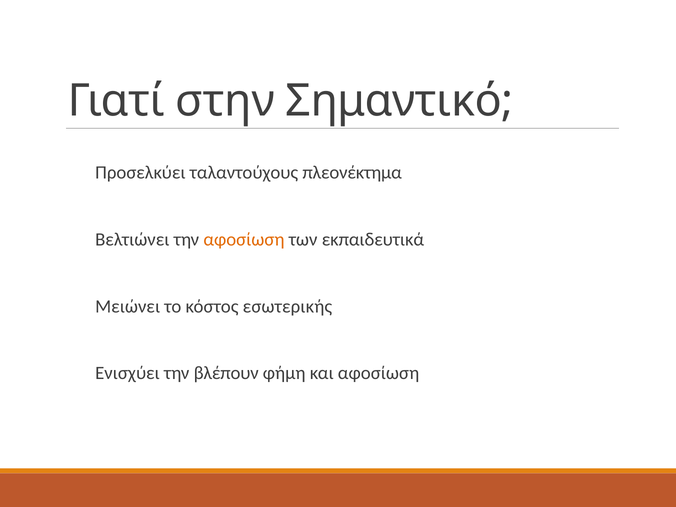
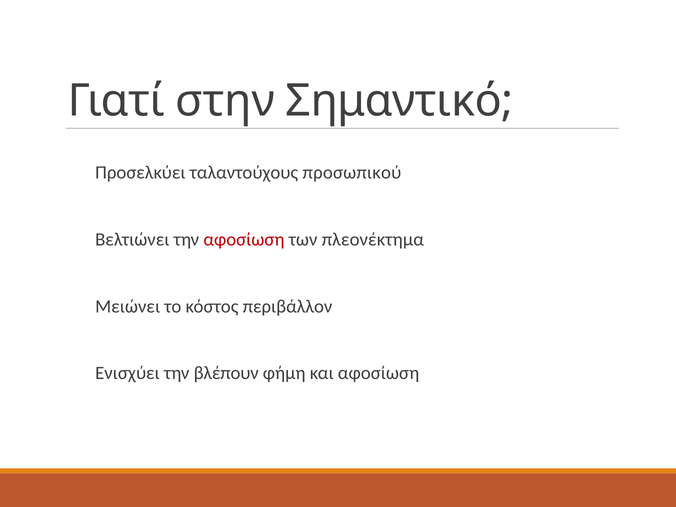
πλεονέκτημα: πλεονέκτημα -> προσωπικού (352, 173)
αφοσίωση colour: orange -> red (244, 240)
εκπαιδευτικά: εκπαιδευτικά -> πλεονέκτημα (373, 240)
εσωτερικής: εσωτερικής -> περιβάλλον (288, 306)
